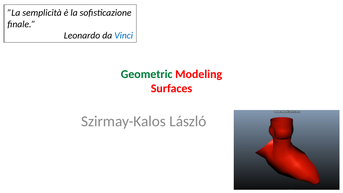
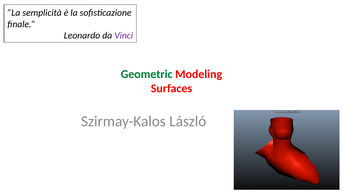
Vinci colour: blue -> purple (124, 36)
